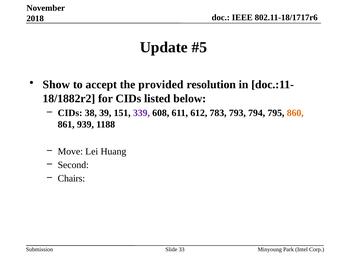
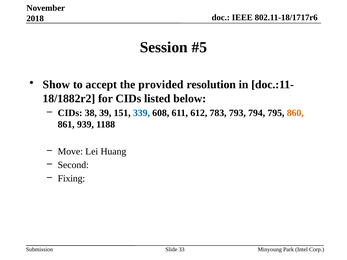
Update: Update -> Session (164, 47)
339 colour: purple -> blue (141, 113)
Chairs: Chairs -> Fixing (71, 179)
